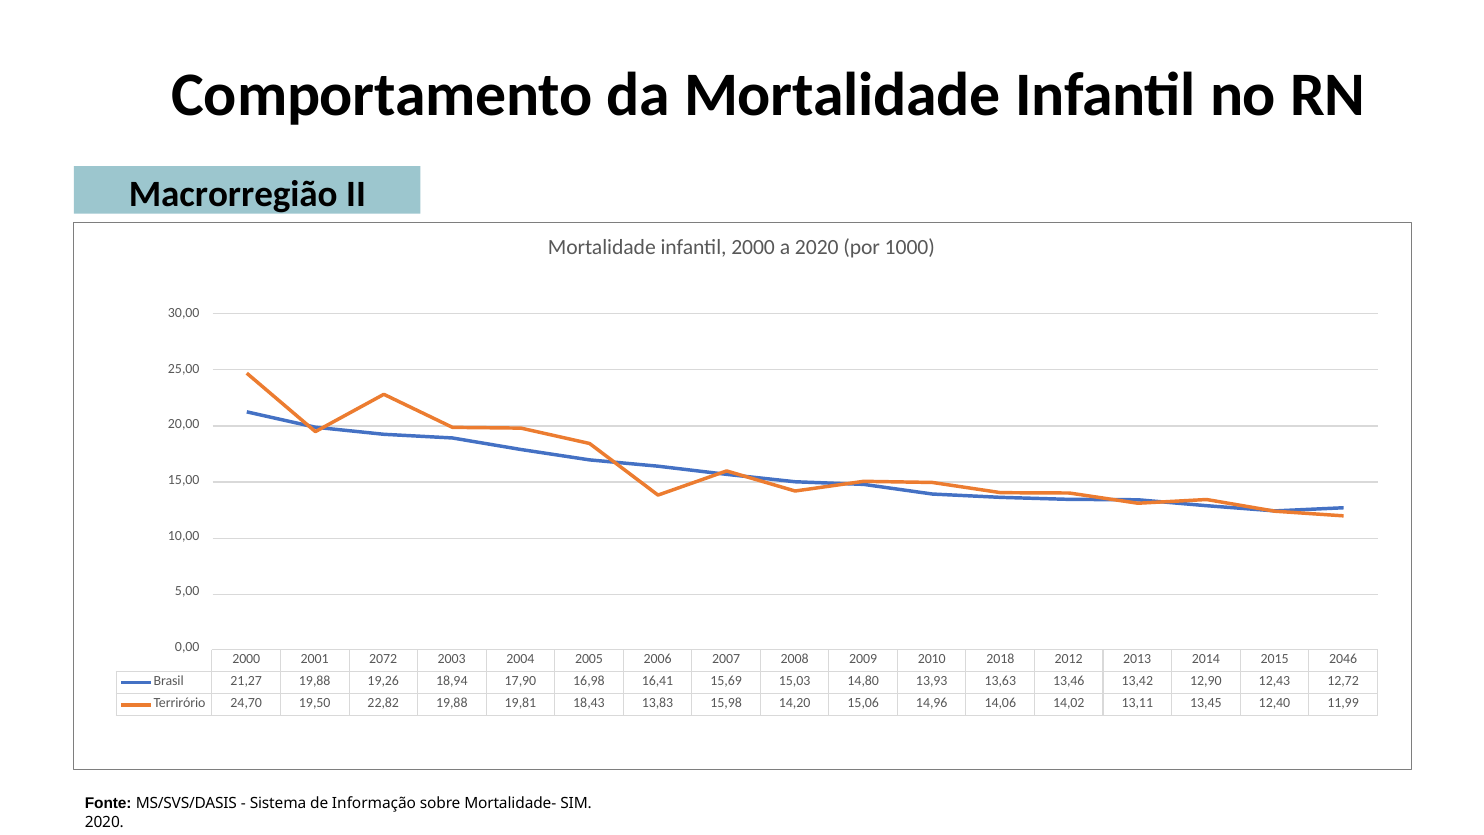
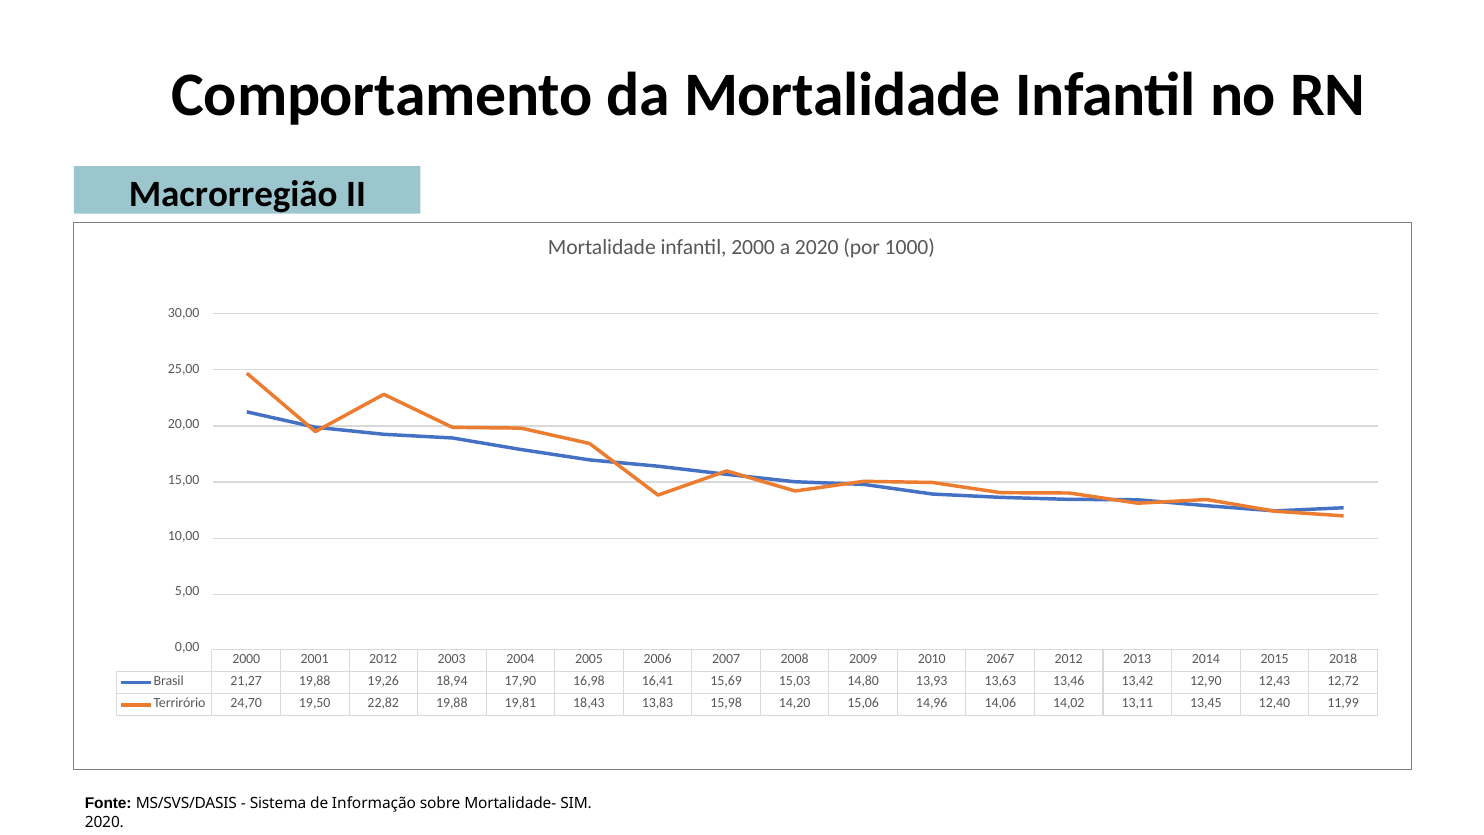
2001 2072: 2072 -> 2012 (383, 659)
2018: 2018 -> 2067 (1000, 659)
2046: 2046 -> 2018 (1343, 659)
